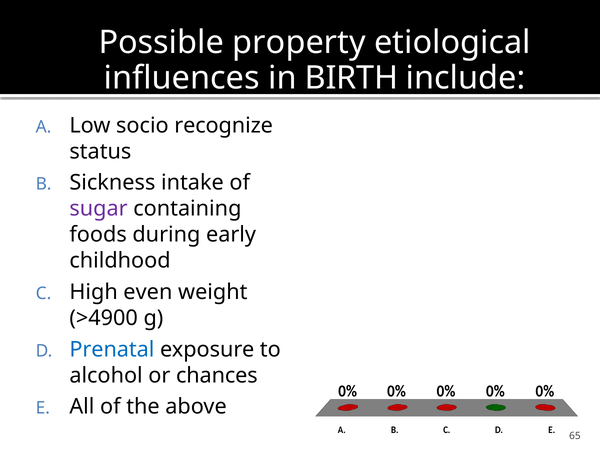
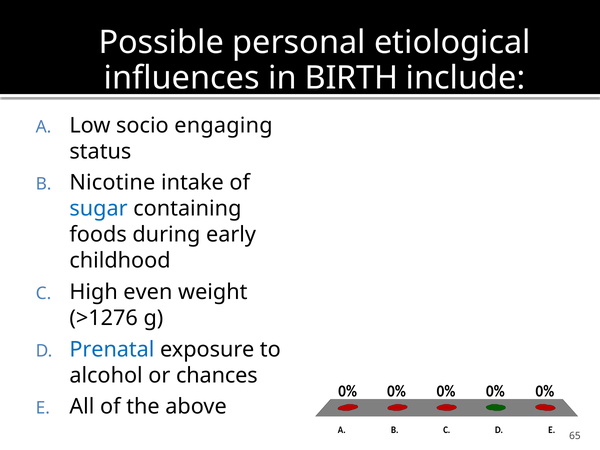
property: property -> personal (299, 43)
recognize: recognize -> engaging (223, 126)
Sickness: Sickness -> Nicotine (112, 183)
sugar colour: purple -> blue (99, 209)
>4900: >4900 -> >1276 (104, 318)
